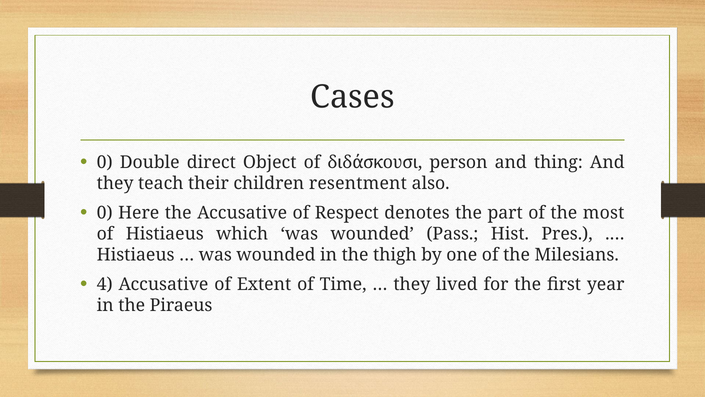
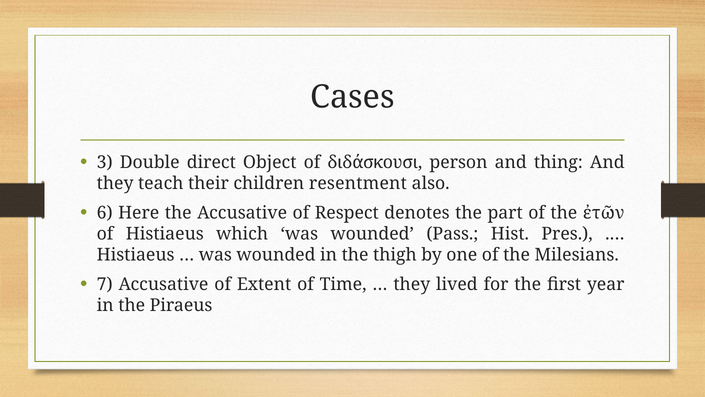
0: 0 -> 3 (105, 162)
0: 0 -> 6 (105, 213)
most: most -> ἐτῶν (604, 213)
4: 4 -> 7 (105, 284)
